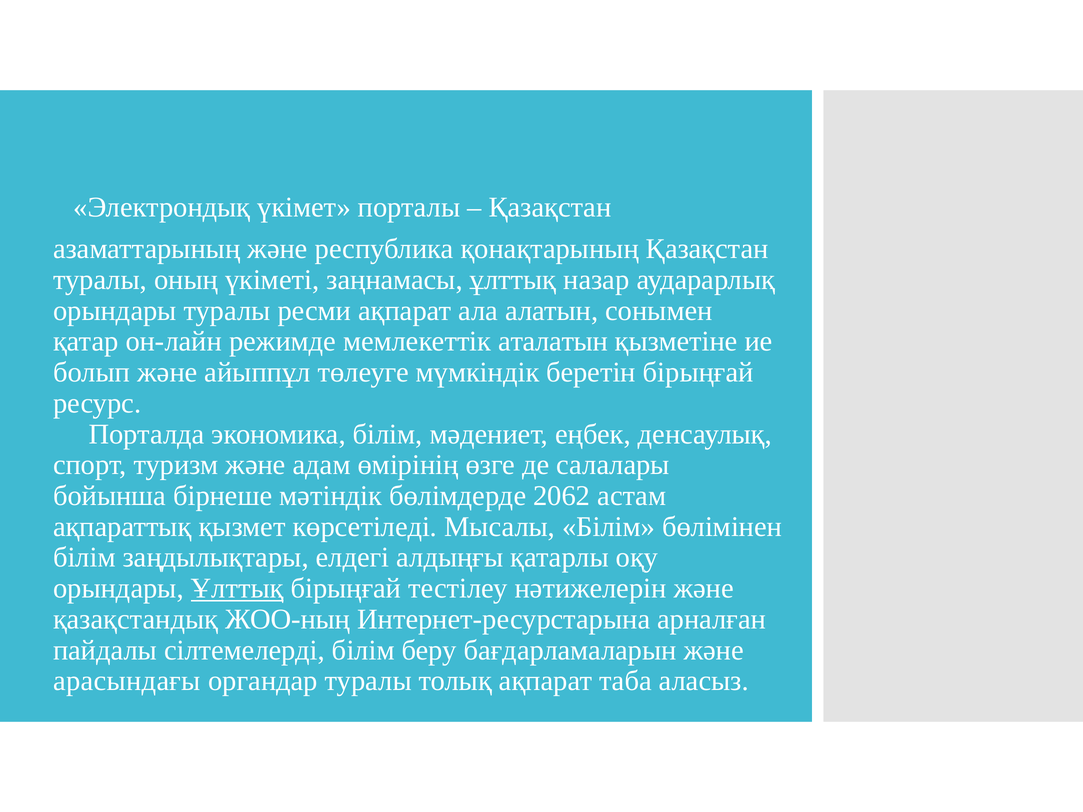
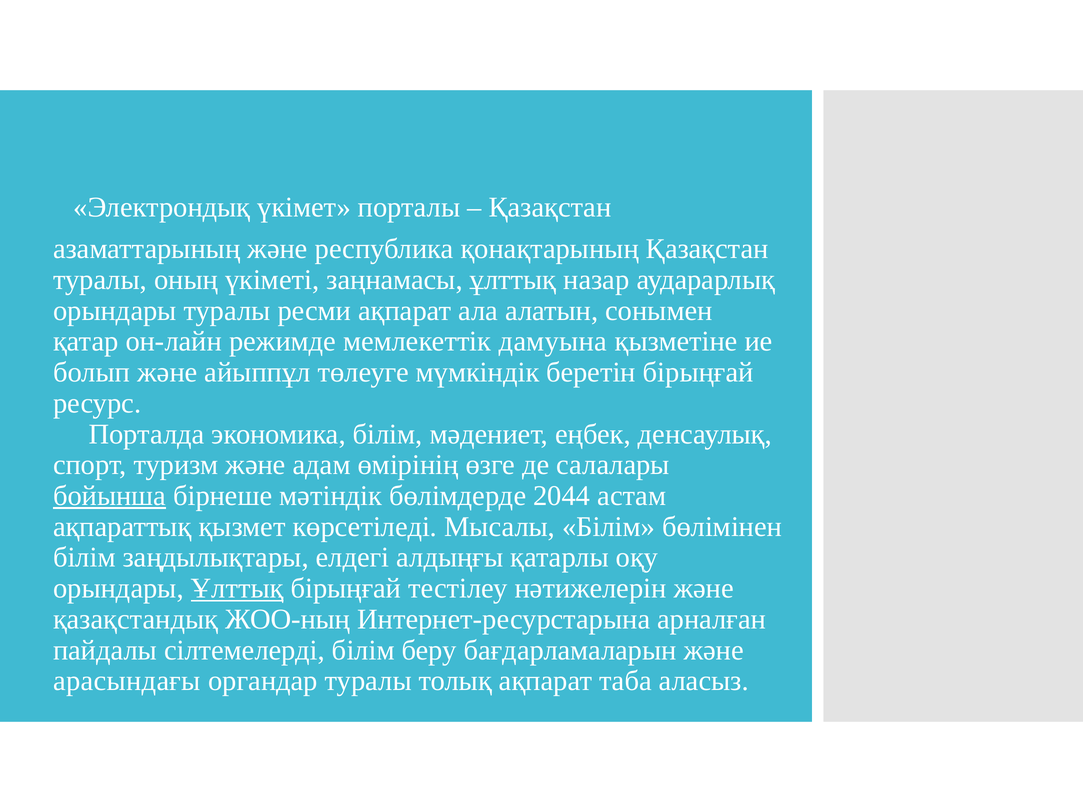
аталатын: аталатын -> дамуына (553, 342)
бойынша underline: none -> present (110, 496)
2062: 2062 -> 2044 (562, 496)
